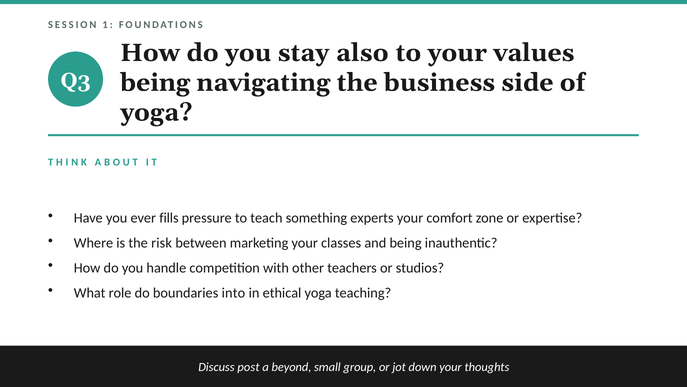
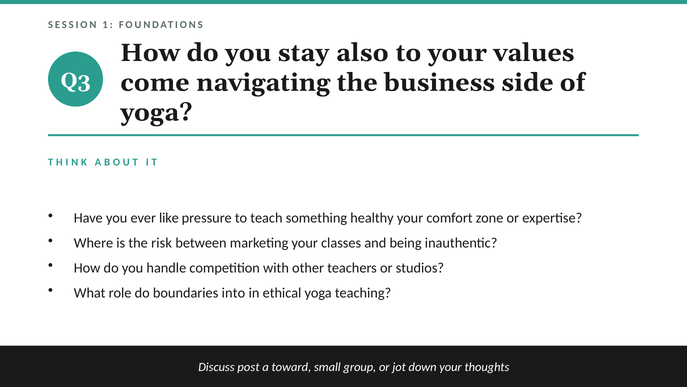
being: being -> come (155, 82)
fills: fills -> like (169, 218)
experts: experts -> healthy (372, 218)
beyond: beyond -> toward (291, 367)
